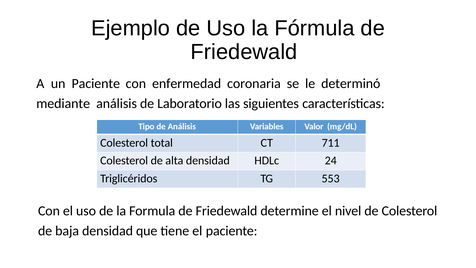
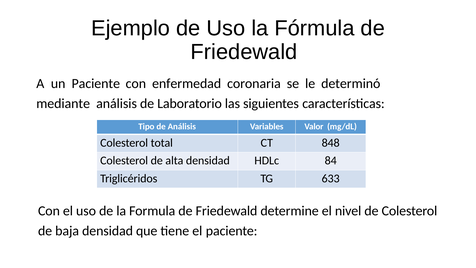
711: 711 -> 848 (331, 143)
24: 24 -> 84 (331, 161)
553: 553 -> 633 (331, 178)
